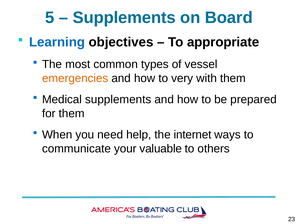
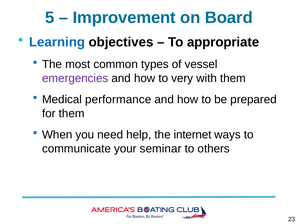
Supplements: Supplements -> Improvement (124, 18)
emergencies colour: orange -> purple (75, 78)
Medical supplements: supplements -> performance (118, 99)
valuable: valuable -> seminar (161, 148)
